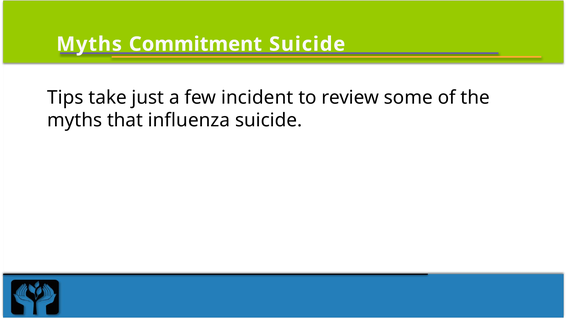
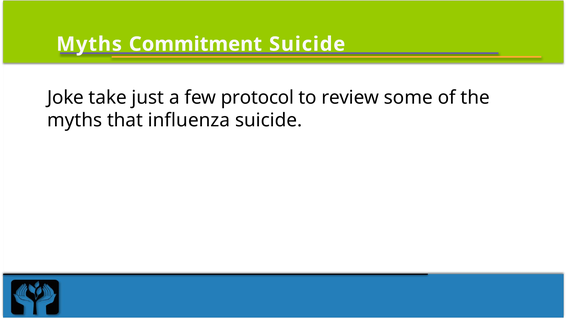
Tips: Tips -> Joke (66, 98)
incident: incident -> protocol (257, 98)
